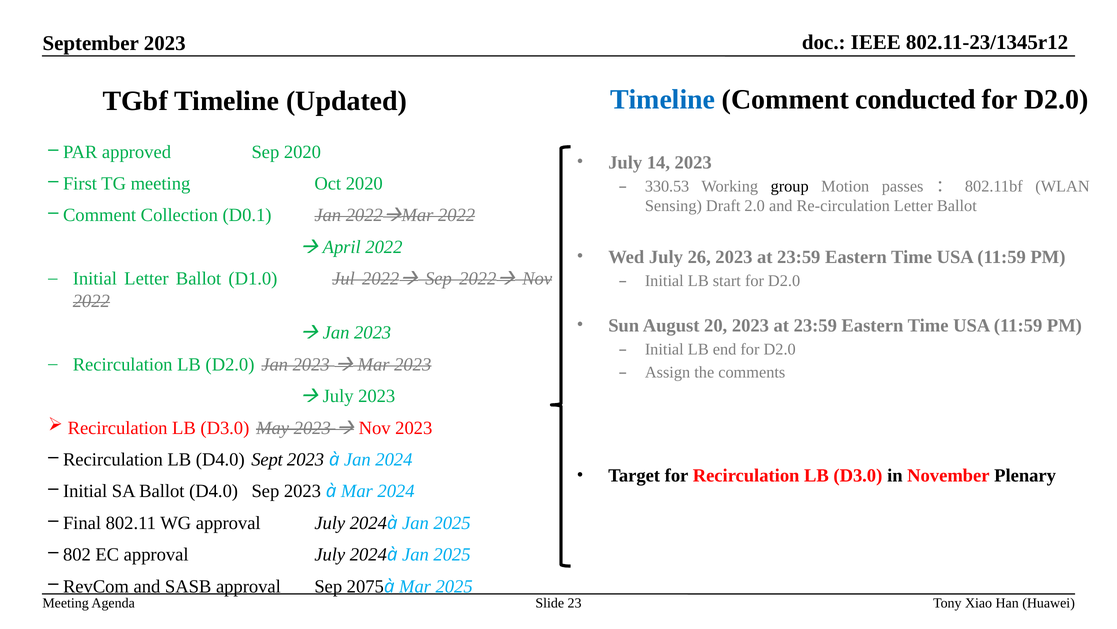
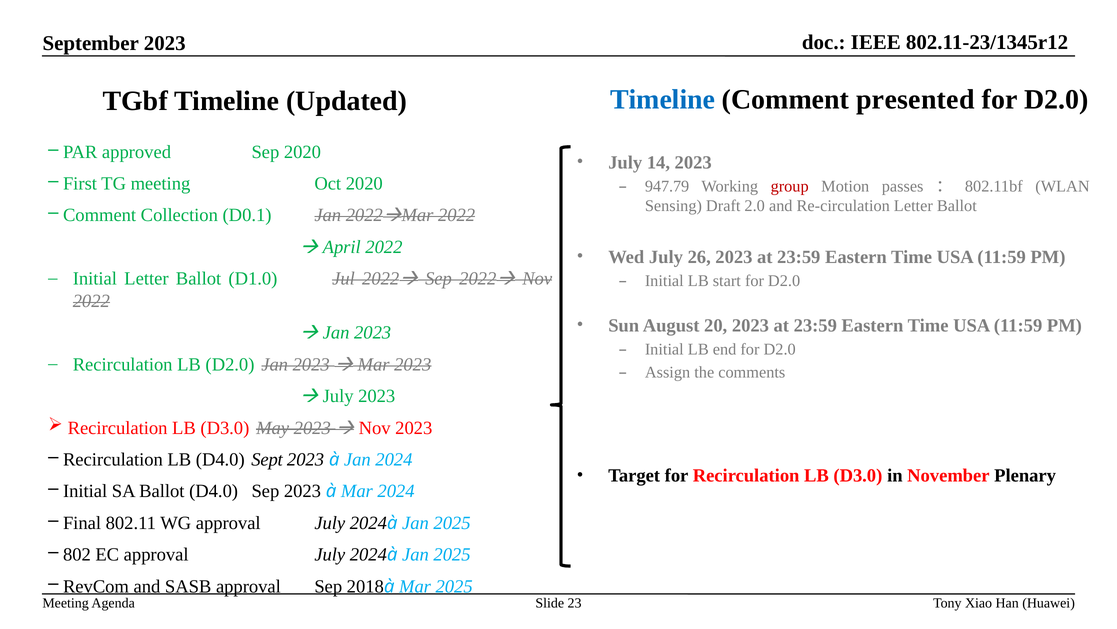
conducted: conducted -> presented (915, 100)
330.53: 330.53 -> 947.79 (667, 186)
group colour: black -> red (790, 186)
2075: 2075 -> 2018 (365, 586)
